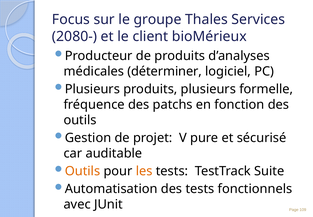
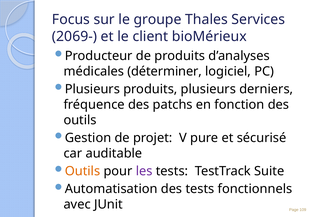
2080-: 2080- -> 2069- (75, 36)
formelle: formelle -> derniers (266, 89)
les colour: orange -> purple (144, 171)
